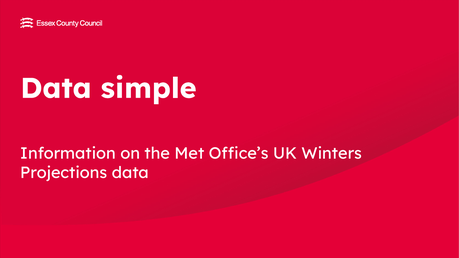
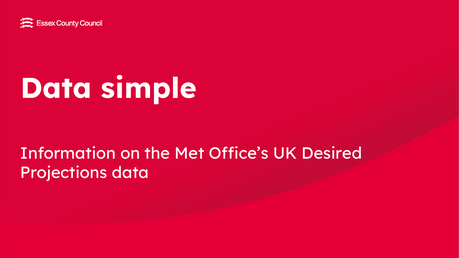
Winters: Winters -> Desired (332, 154)
